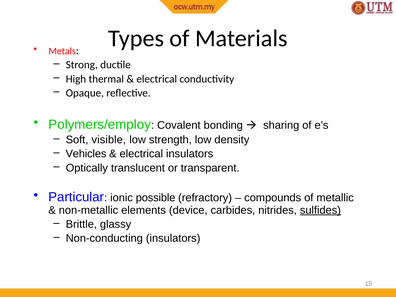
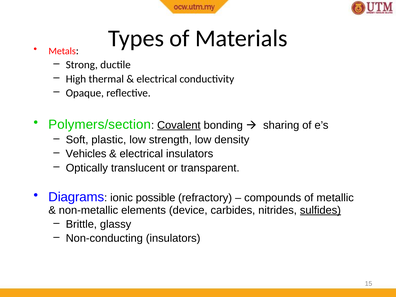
Polymers/employ: Polymers/employ -> Polymers/section (100, 124)
Covalent underline: none -> present (179, 125)
visible: visible -> plastic (109, 140)
Particular: Particular -> Diagrams (76, 197)
